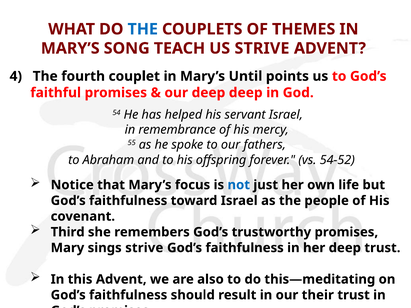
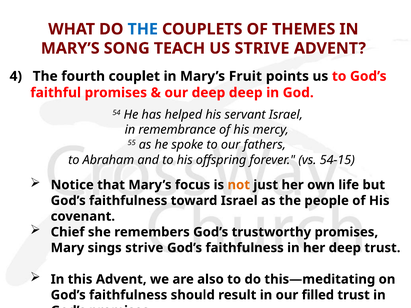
Until: Until -> Fruit (245, 76)
54-52: 54-52 -> 54-15 (337, 160)
not colour: blue -> orange (239, 185)
Third: Third -> Chief (68, 232)
their: their -> filled (318, 295)
